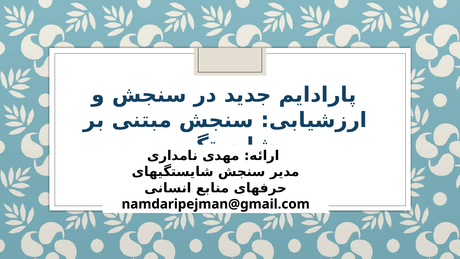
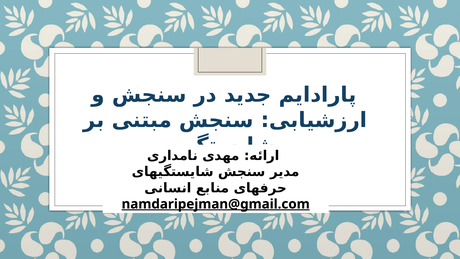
namdaripejman@gmail.com underline: none -> present (216, 204)
